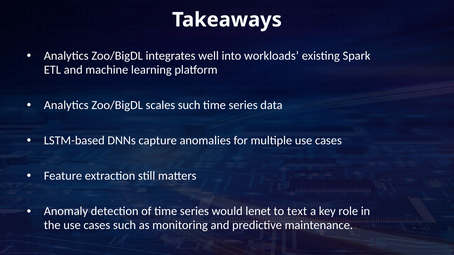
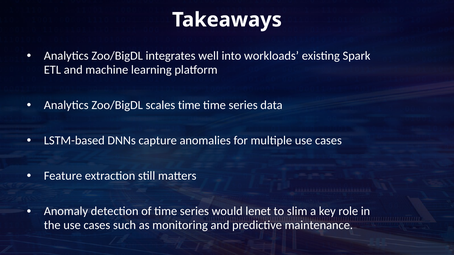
scales such: such -> time (189, 105)
text: text -> slim (297, 212)
